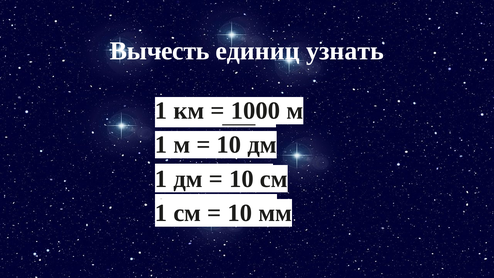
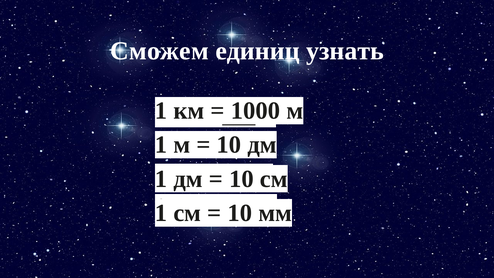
Вычесть: Вычесть -> Сможем (159, 51)
